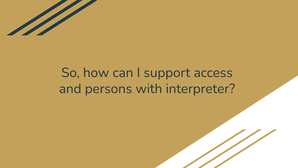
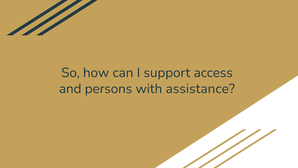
interpreter: interpreter -> assistance (200, 88)
